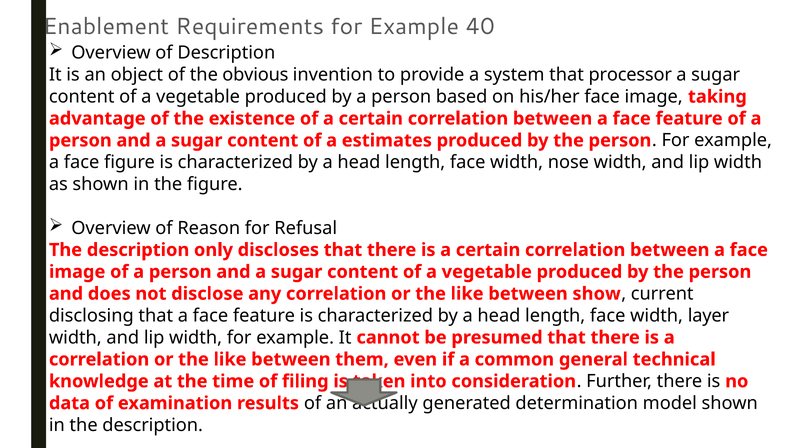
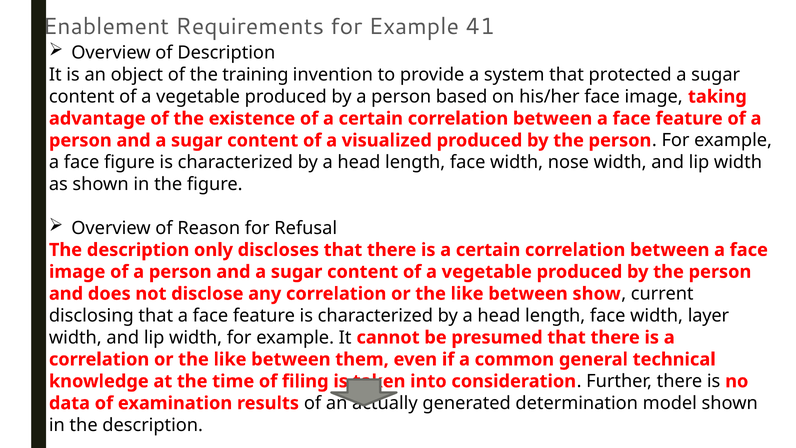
40: 40 -> 41 (480, 27)
obvious: obvious -> training (255, 75)
processor: processor -> protected (630, 75)
estimates: estimates -> visualized (387, 140)
